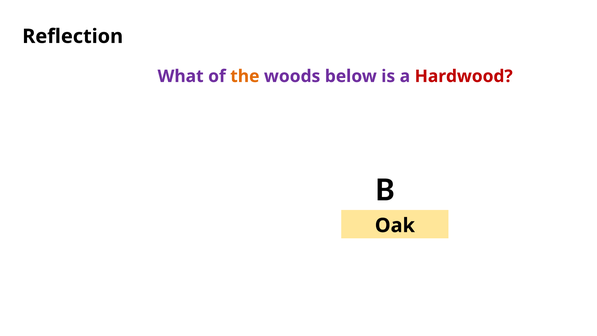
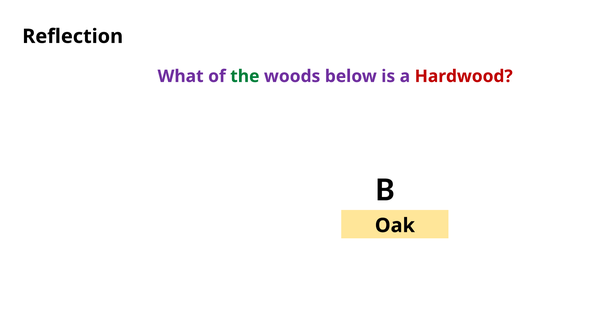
the colour: orange -> green (245, 76)
